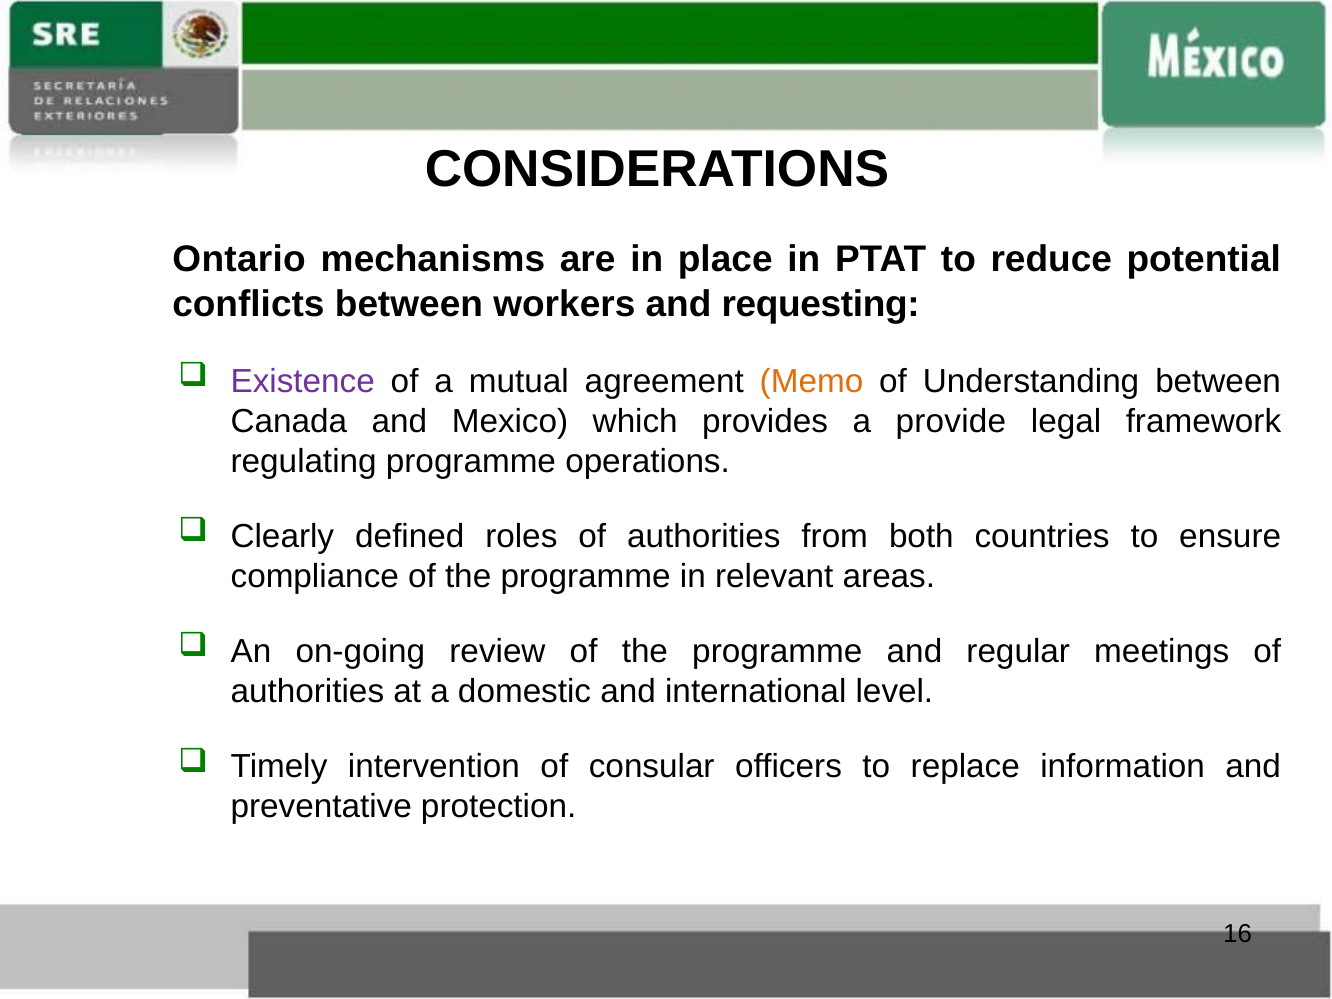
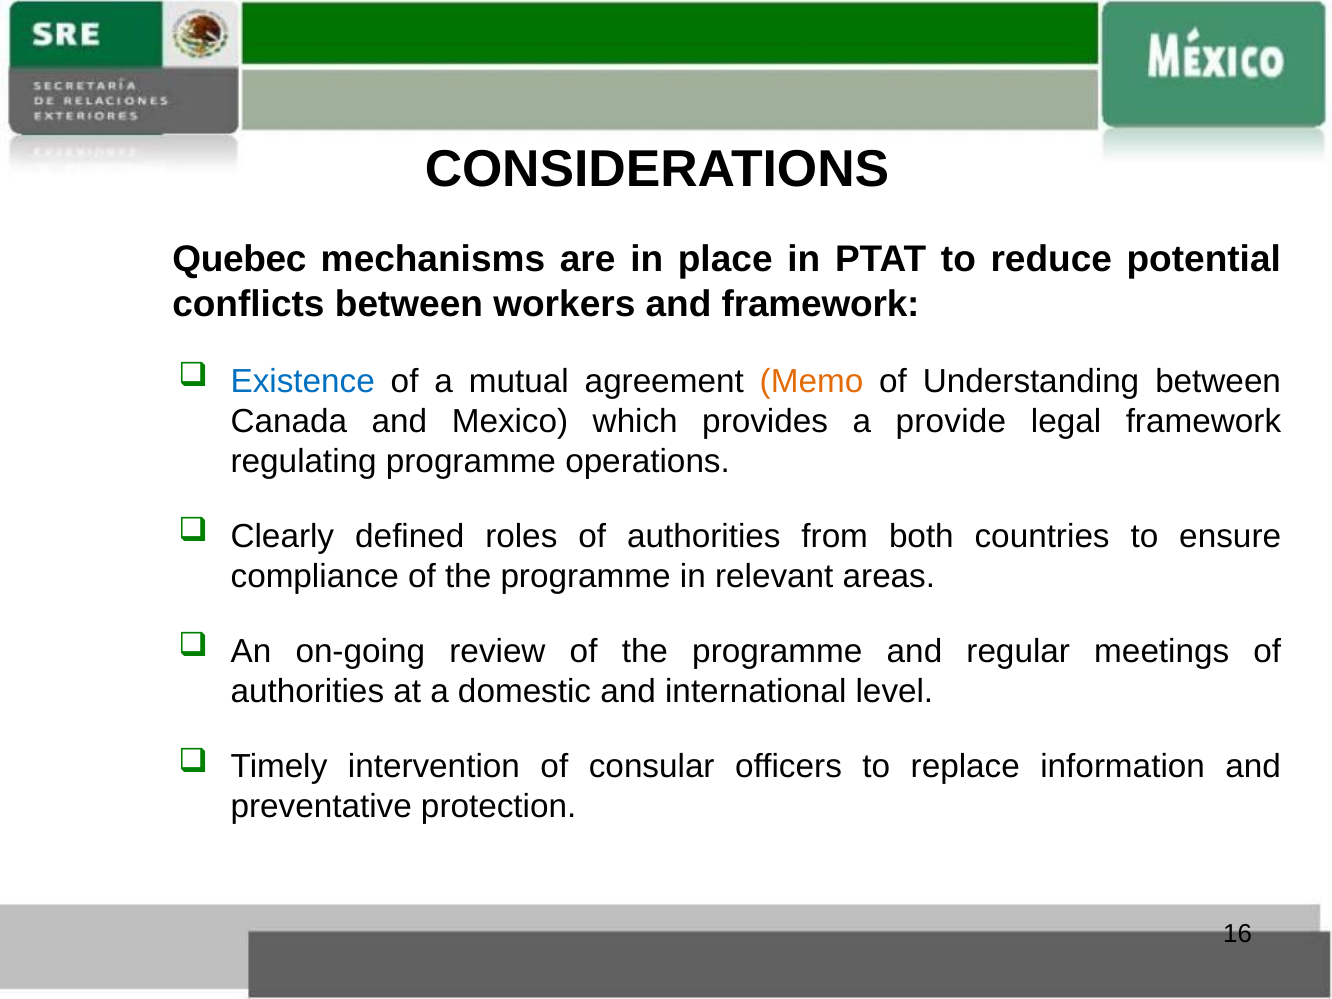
Ontario: Ontario -> Quebec (239, 260)
and requesting: requesting -> framework (821, 304)
Existence colour: purple -> blue (303, 381)
